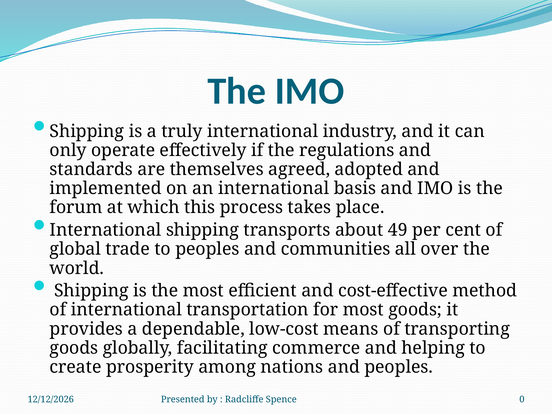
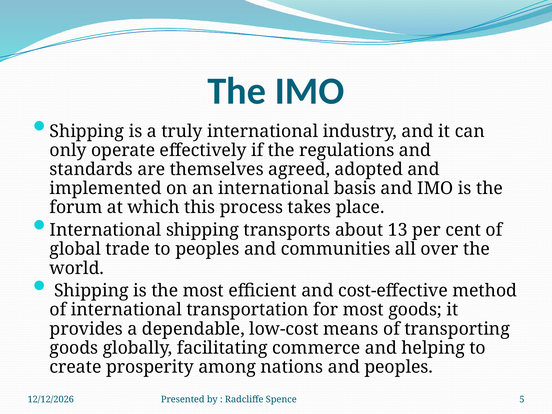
49: 49 -> 13 (398, 230)
0: 0 -> 5 (522, 399)
